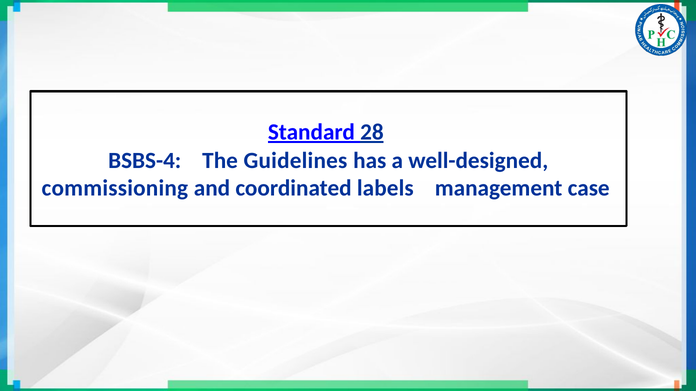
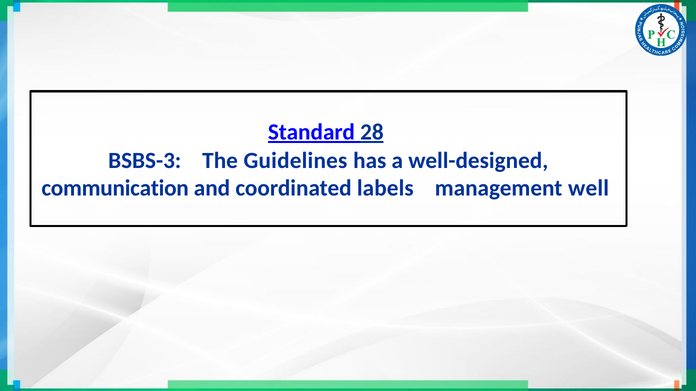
BSBS-4: BSBS-4 -> BSBS-3 (145, 161)
commissioning: commissioning -> communication (115, 188)
case: case -> well (589, 188)
